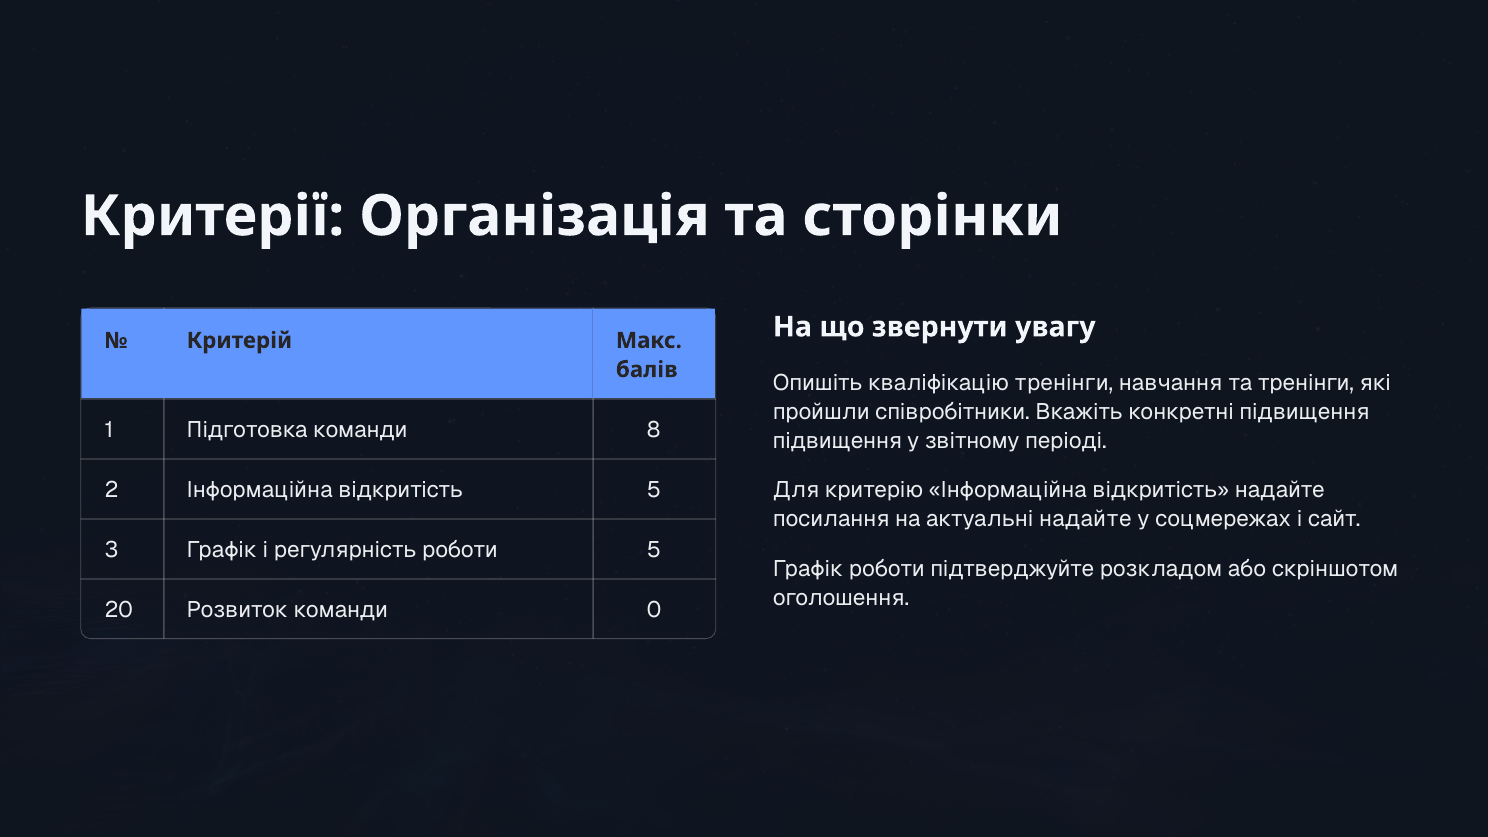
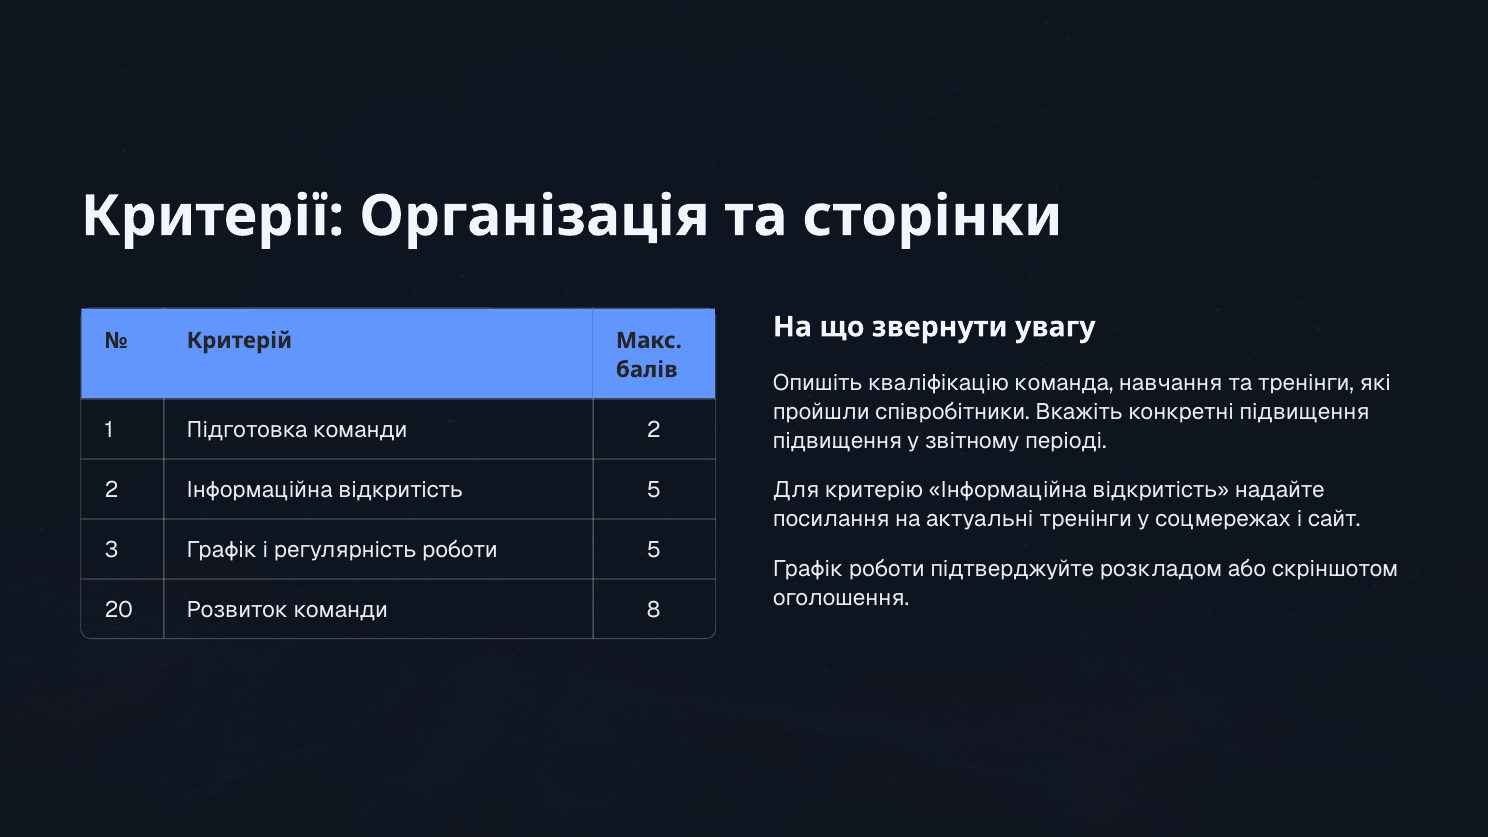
кваліфікацію тренінги: тренінги -> команда (1064, 383)
команди 8: 8 -> 2 (654, 430)
актуальні надайте: надайте -> тренінги (1086, 519)
0: 0 -> 8 (654, 610)
